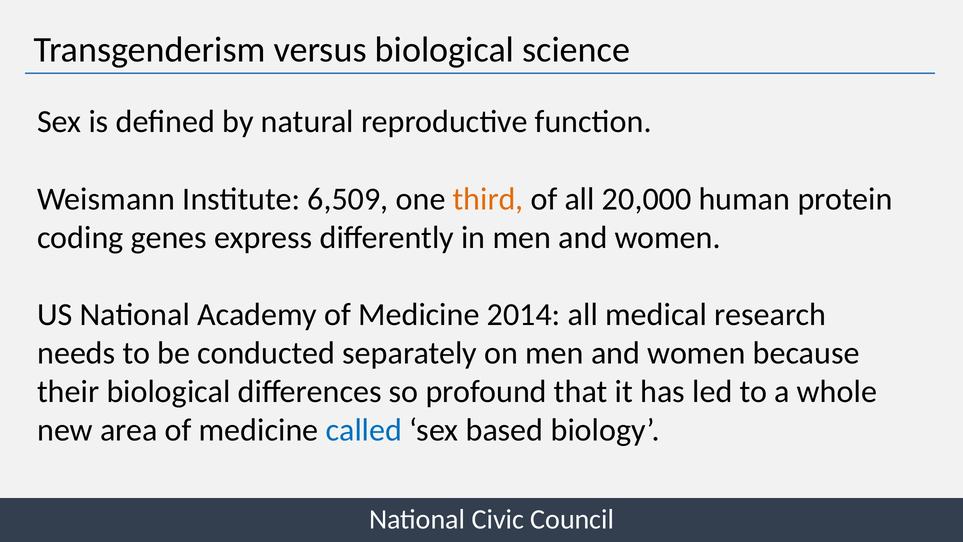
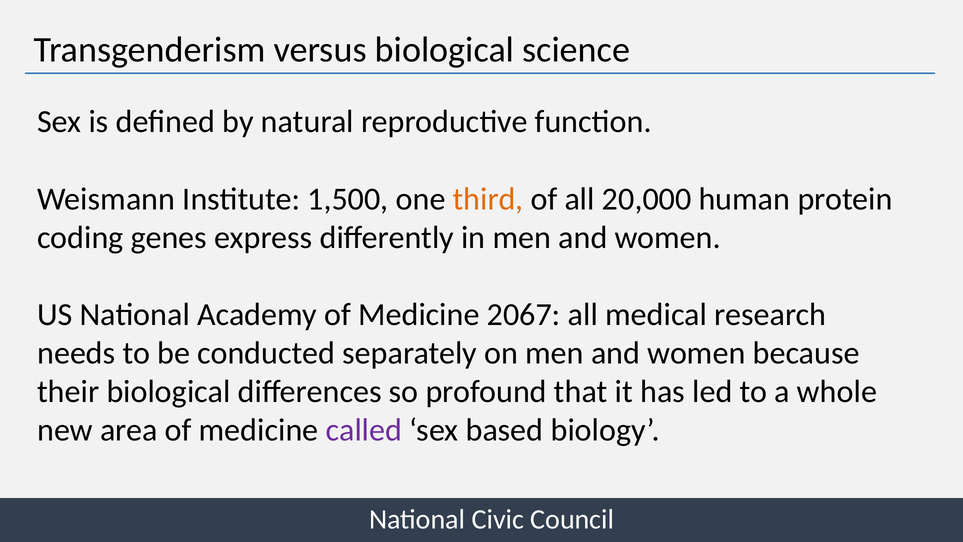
6,509: 6,509 -> 1,500 (348, 199)
2014: 2014 -> 2067 (524, 314)
called colour: blue -> purple (364, 430)
